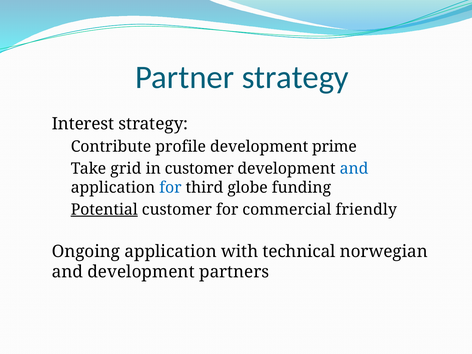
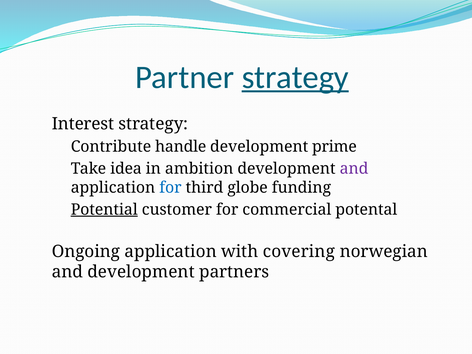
strategy underline: none -> present (295, 77)
profile: profile -> handle (181, 147)
grid: grid -> idea (126, 169)
in customer: customer -> ambition (199, 169)
and colour: blue -> purple (354, 169)
friendly: friendly -> potental (366, 210)
technical: technical -> covering (299, 252)
